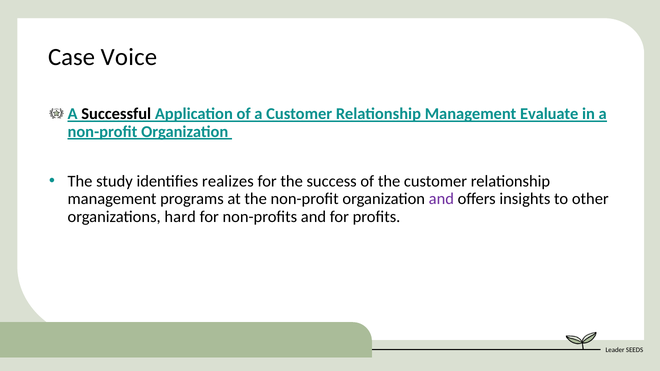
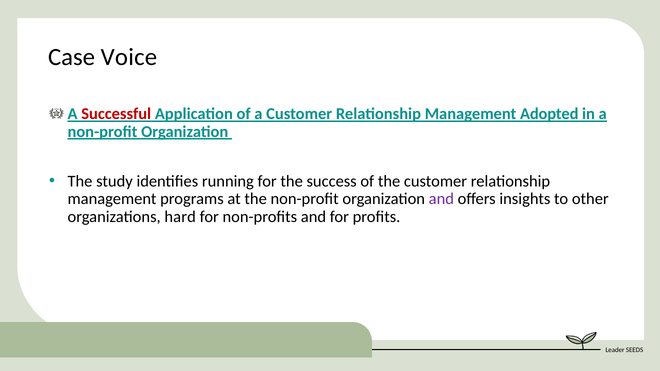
Successful colour: black -> red (116, 114)
Evaluate: Evaluate -> Adopted (549, 114)
realizes: realizes -> running (228, 181)
